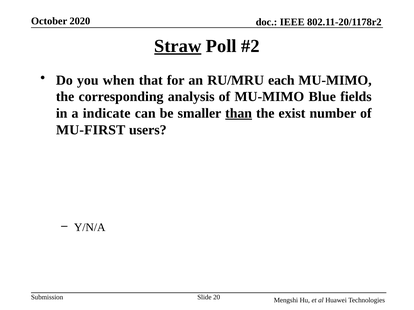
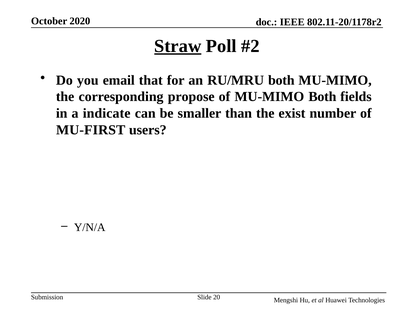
when: when -> email (119, 80)
RU/MRU each: each -> both (281, 80)
analysis: analysis -> propose (191, 97)
MU-MIMO Blue: Blue -> Both (322, 97)
than underline: present -> none (239, 113)
